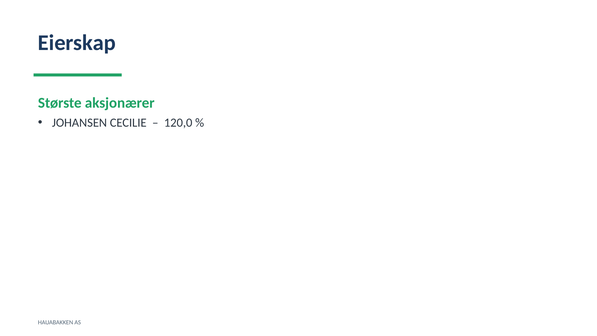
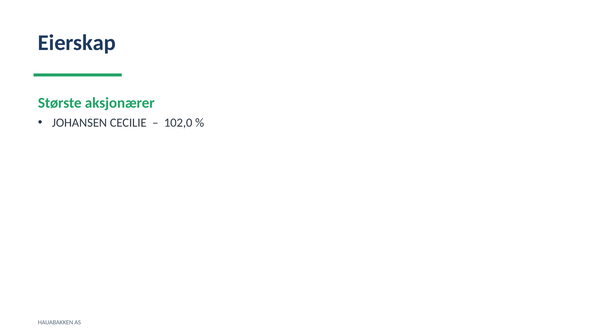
120,0: 120,0 -> 102,0 (178, 123)
